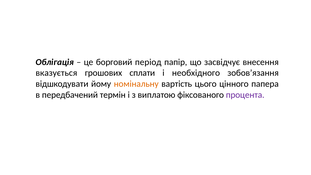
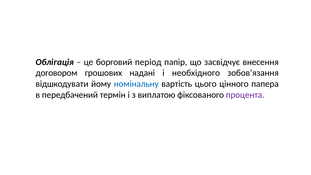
вказується: вказується -> договором (57, 73)
сплати: сплати -> надані (142, 73)
номінальну colour: orange -> blue (136, 84)
